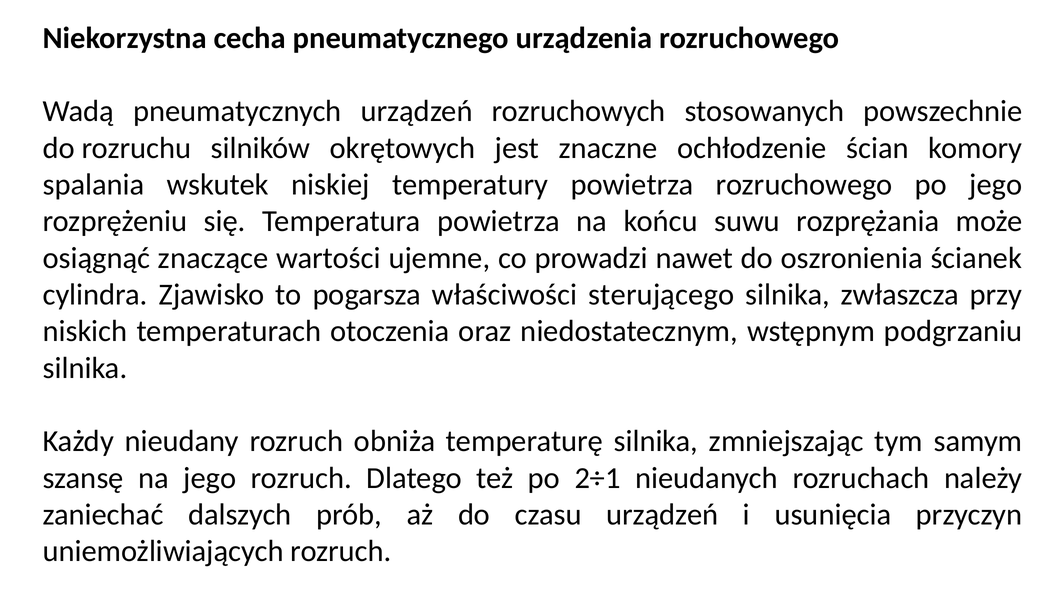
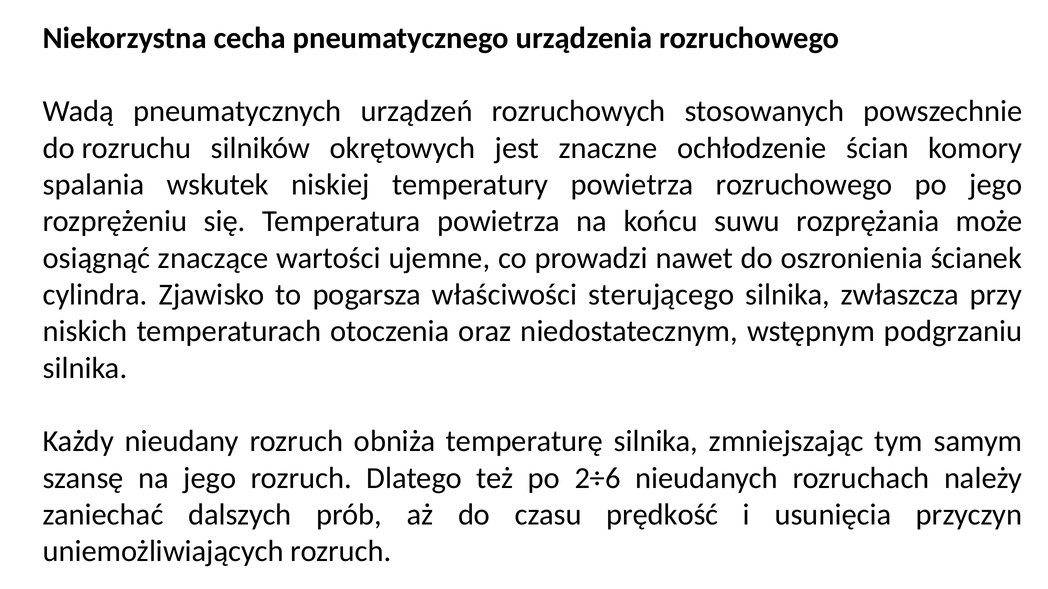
2÷1: 2÷1 -> 2÷6 (598, 478)
czasu urządzeń: urządzeń -> prędkość (662, 515)
